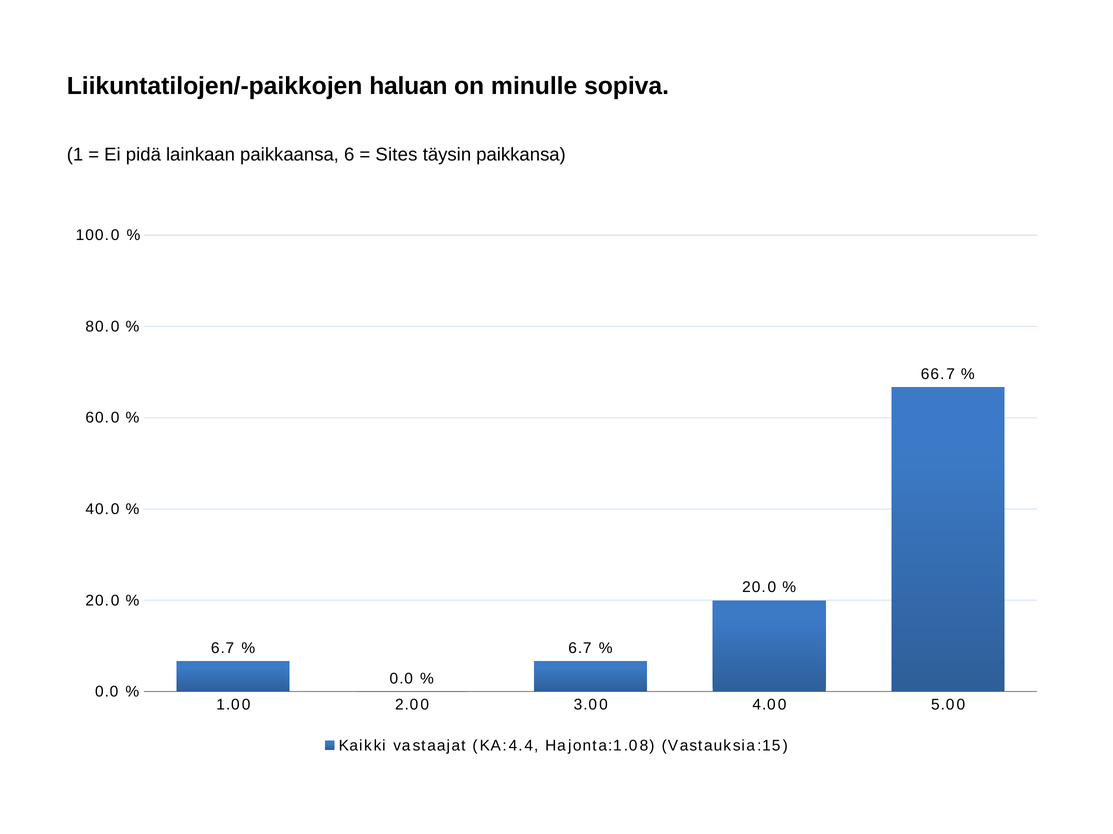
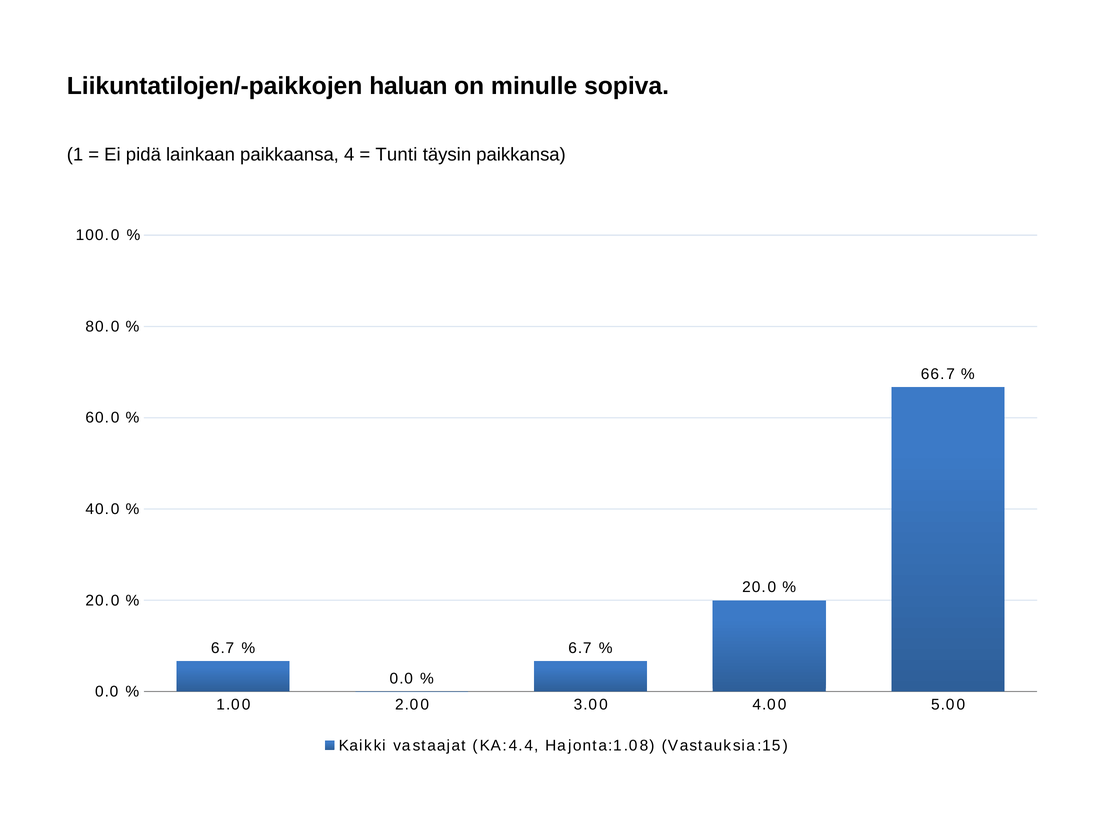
6: 6 -> 4 (349, 155)
Sites: Sites -> Tunti (396, 155)
